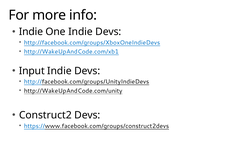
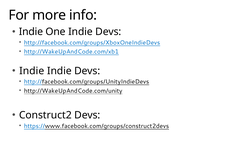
Input: Input -> Indie (32, 71)
